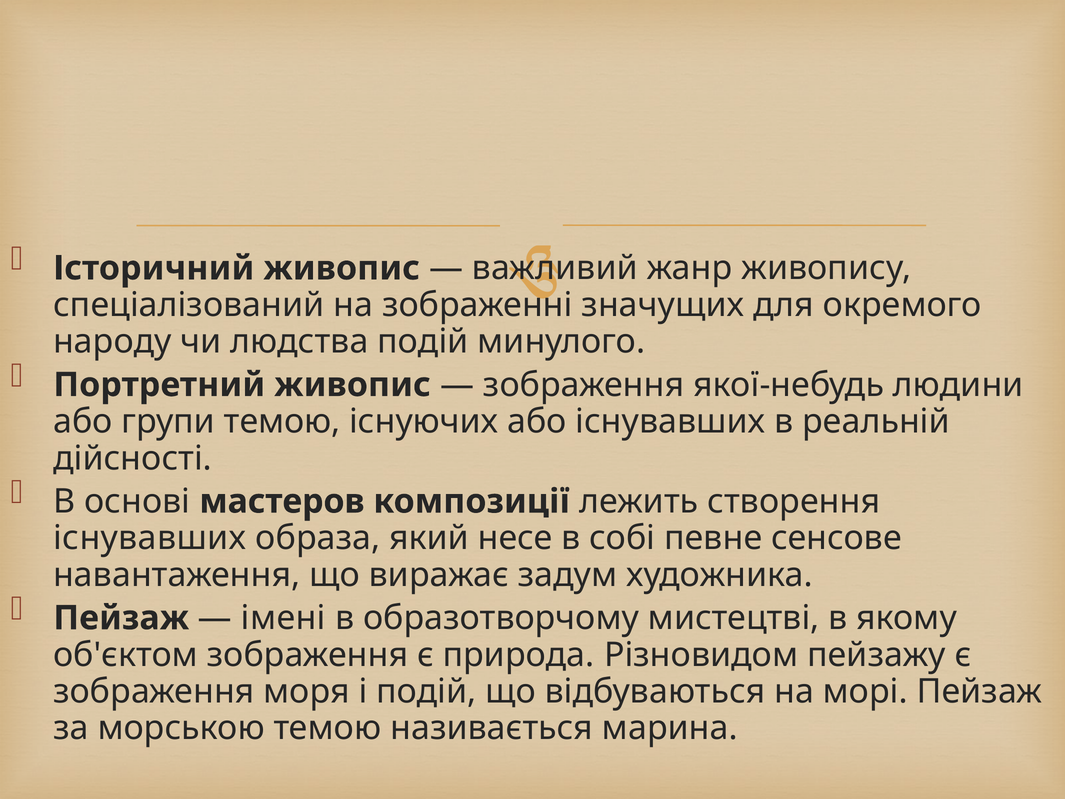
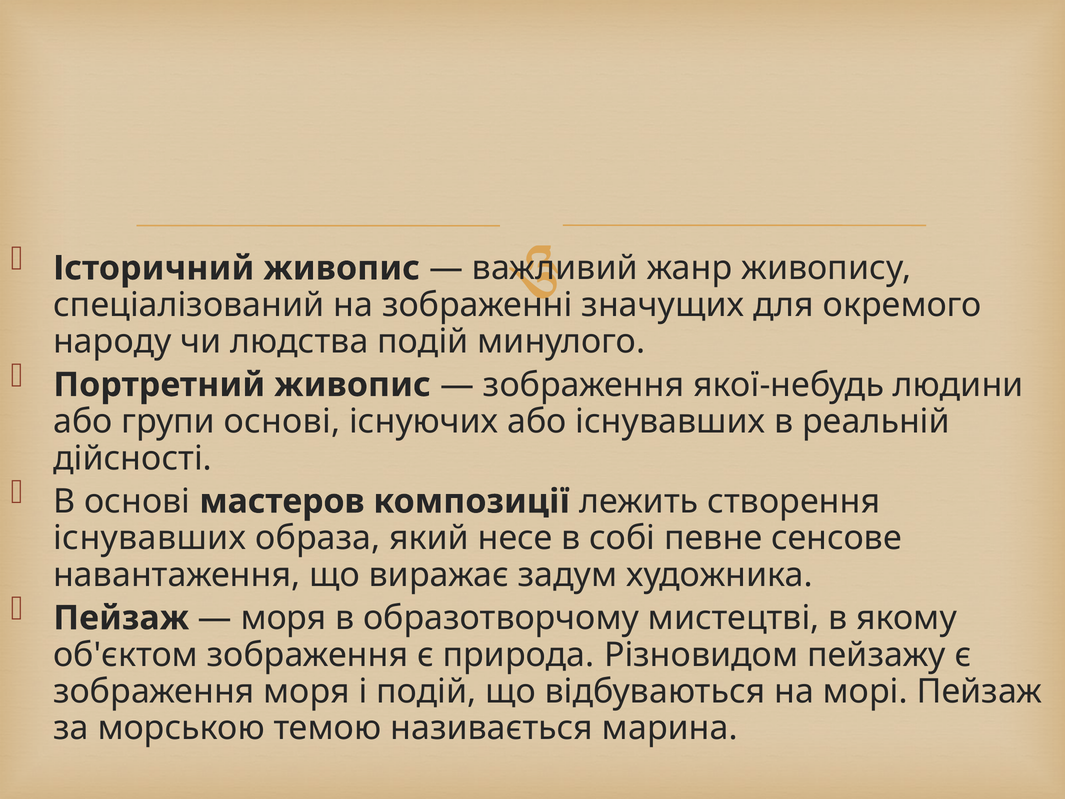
групи темою: темою -> основі (282, 421)
імені: імені -> моря (284, 618)
